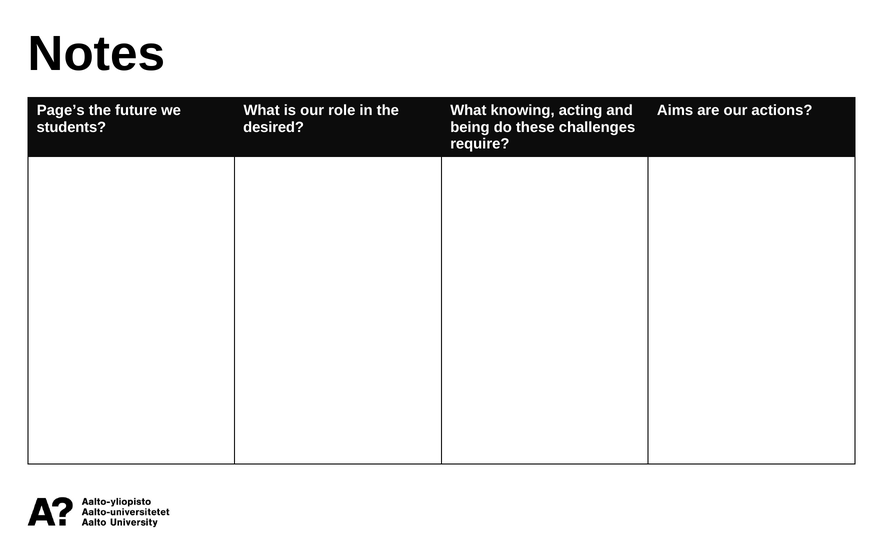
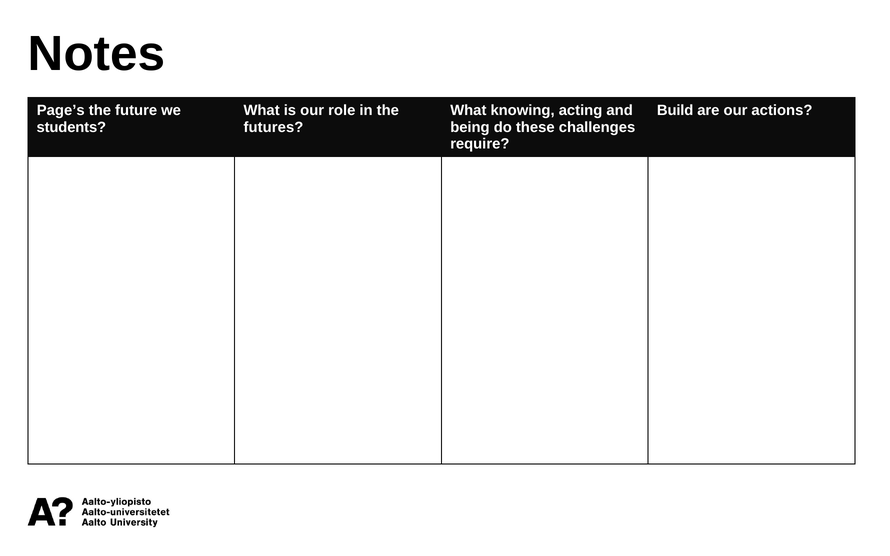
Aims: Aims -> Build (675, 111)
desired: desired -> futures (273, 127)
